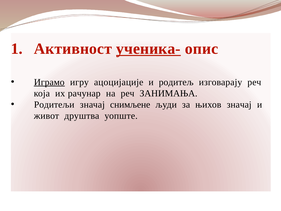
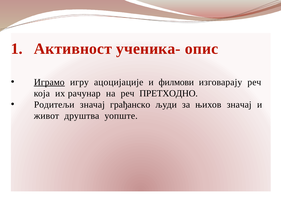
ученика- underline: present -> none (148, 49)
родитељ: родитељ -> филмови (176, 82)
ЗАНИМАЊА: ЗАНИМАЊА -> ПРЕТХОДНО (169, 93)
снимљене: снимљене -> грађанско (130, 104)
